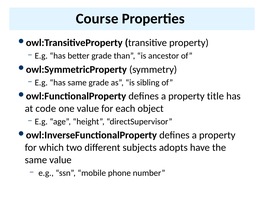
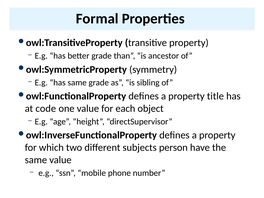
Course: Course -> Formal (97, 19)
adopts: adopts -> person (173, 148)
